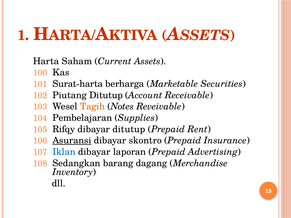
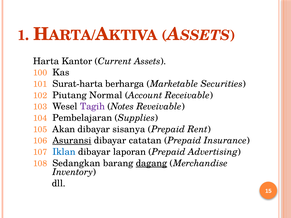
Saham: Saham -> Kantor (77, 61)
Piutang Ditutup: Ditutup -> Normal (106, 95)
Tagih colour: orange -> purple (92, 107)
Rifqy: Rifqy -> Akan (64, 129)
dibayar ditutup: ditutup -> sisanya (129, 129)
skontro: skontro -> catatan (145, 141)
dagang underline: none -> present (152, 163)
